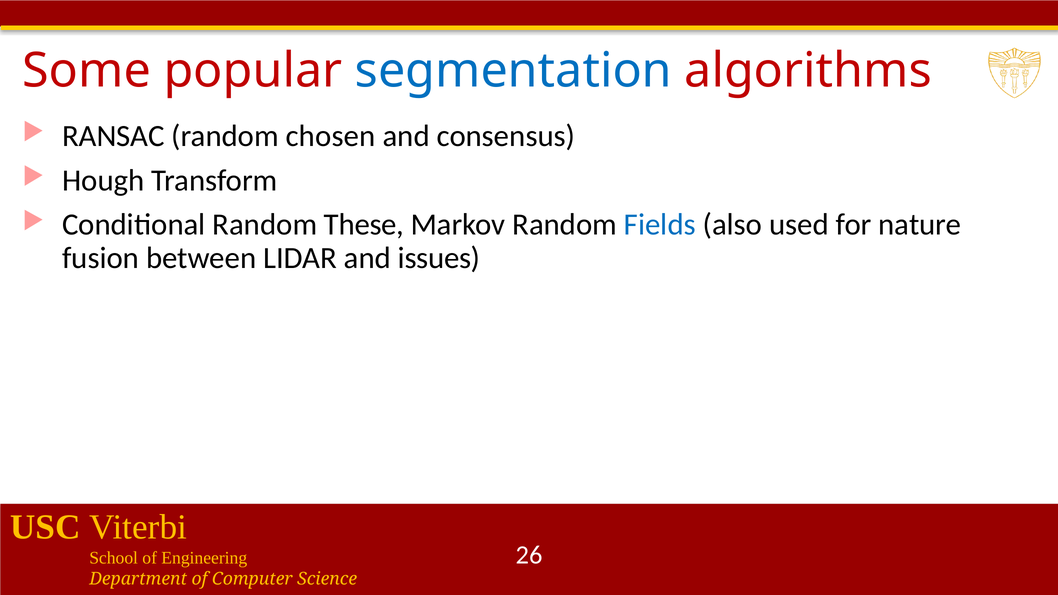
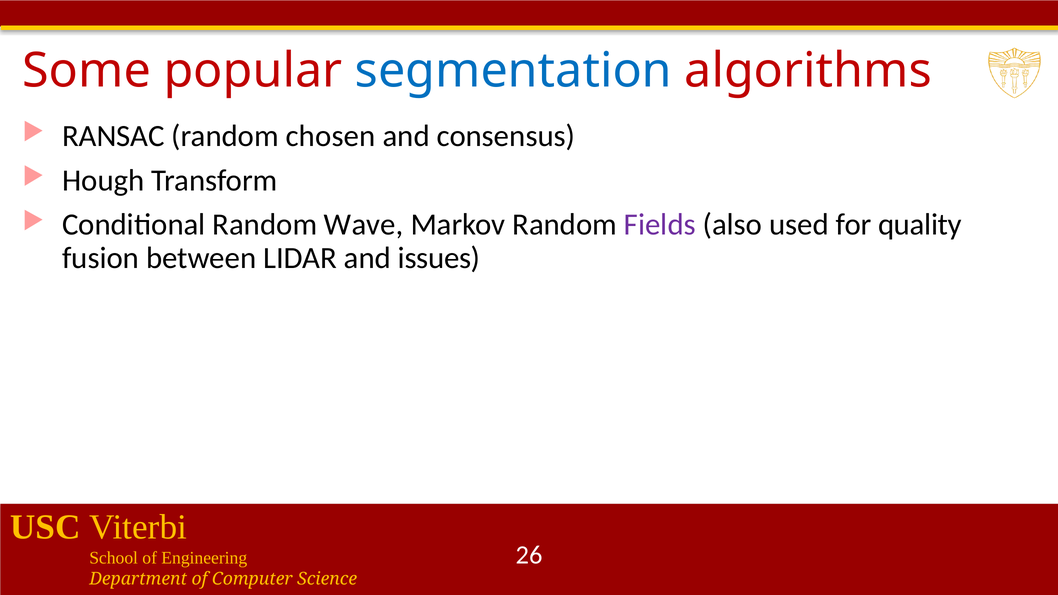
These: These -> Wave (364, 225)
Fields colour: blue -> purple (660, 225)
nature: nature -> quality (920, 225)
